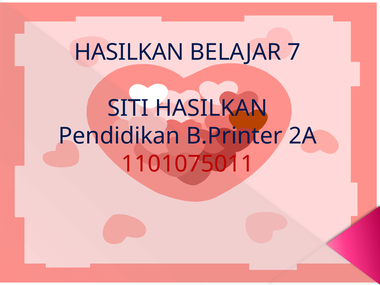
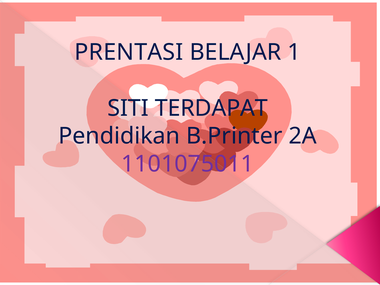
HASILKAN: HASILKAN -> PRENTASI (129, 52)
7: 7 -> 1 (294, 52)
SITI HASILKAN: HASILKAN -> TERDAPAT (211, 108)
1101075011 colour: red -> purple (188, 164)
